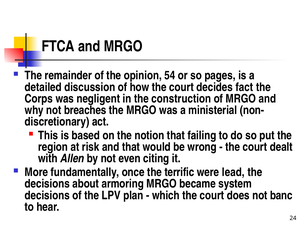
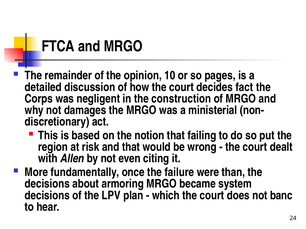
54: 54 -> 10 (170, 76)
breaches: breaches -> damages (85, 110)
terrific: terrific -> failure (179, 173)
lead: lead -> than (233, 173)
